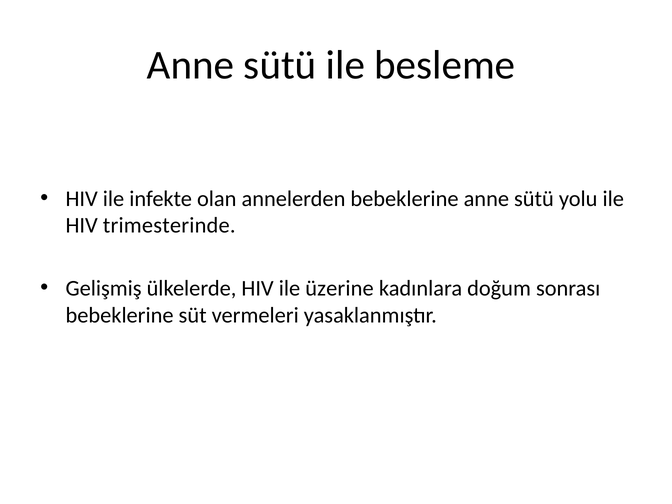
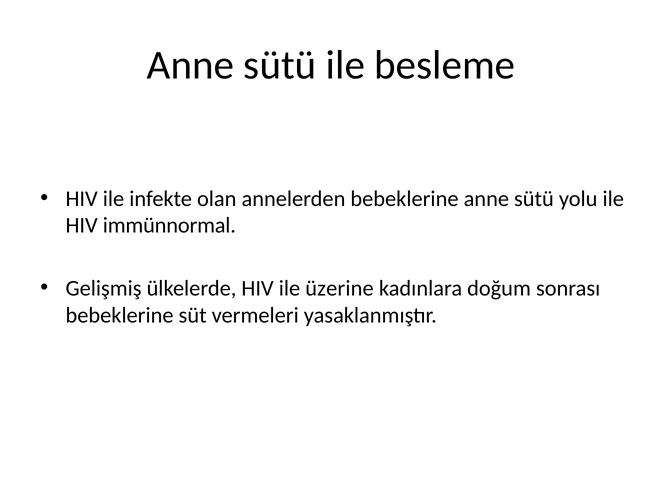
trimesterinde: trimesterinde -> immünnormal (169, 226)
